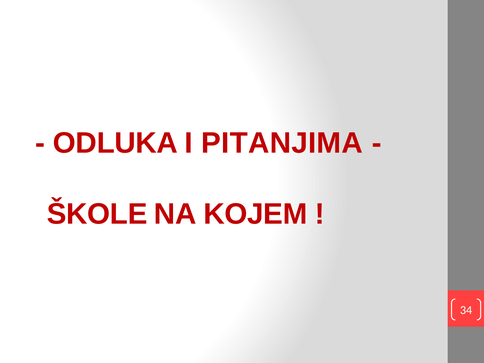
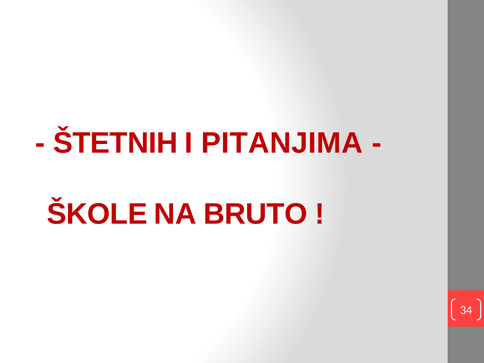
ODLUKA: ODLUKA -> ŠTETNIH (115, 143)
KOJEM: KOJEM -> BRUTO (255, 214)
